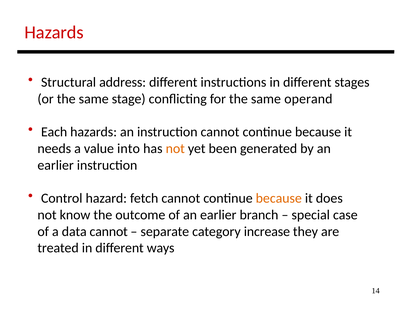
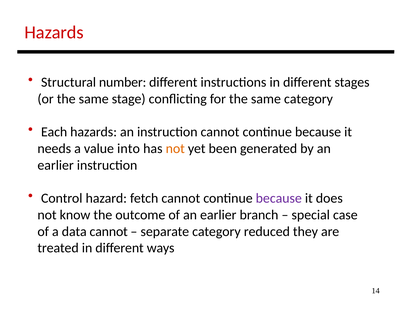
address: address -> number (123, 82)
same operand: operand -> category (308, 99)
because colour: orange -> purple (279, 198)
increase: increase -> reduced (267, 232)
